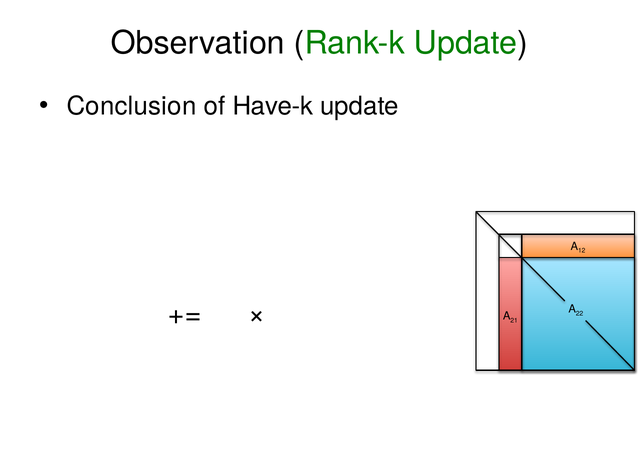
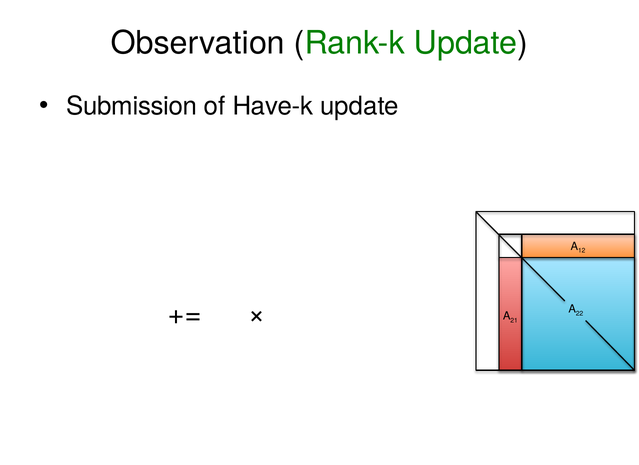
Conclusion: Conclusion -> Submission (132, 106)
